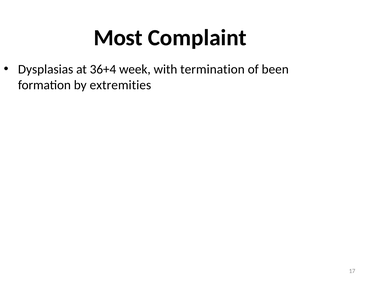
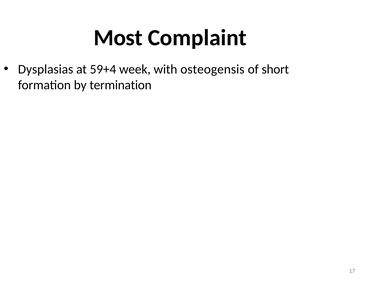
36+4: 36+4 -> 59+4 (103, 69)
termination: termination -> osteogensis (212, 69)
been: been -> short (275, 69)
extremities: extremities -> termination (121, 85)
